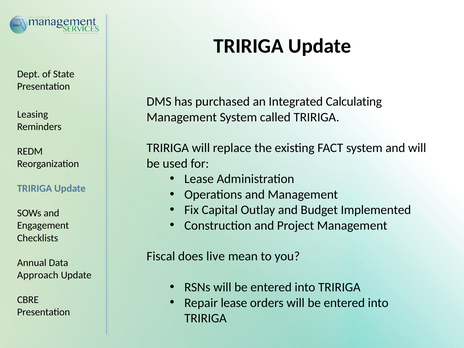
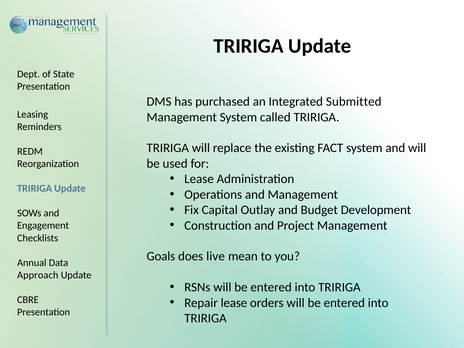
Calculating: Calculating -> Submitted (354, 102)
Implemented: Implemented -> Development (376, 210)
Fiscal: Fiscal -> Goals (161, 256)
